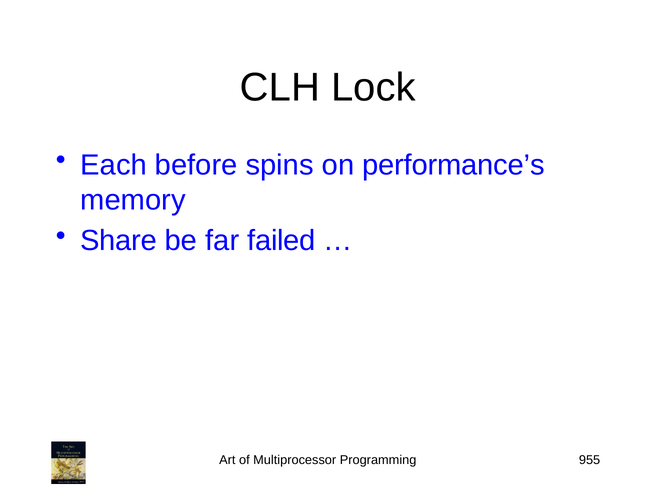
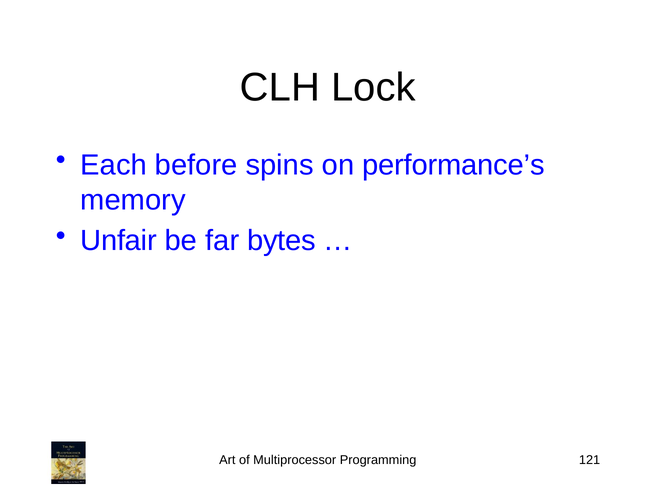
Share: Share -> Unfair (119, 241)
failed: failed -> bytes (281, 241)
955: 955 -> 121 (590, 460)
